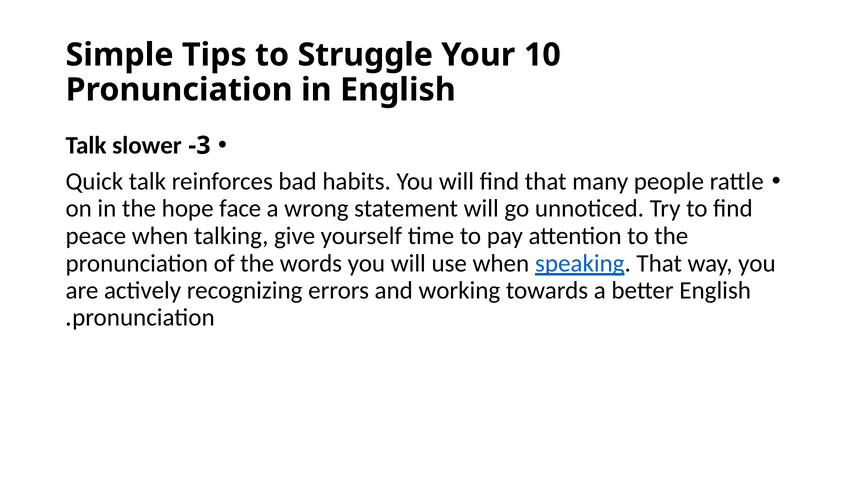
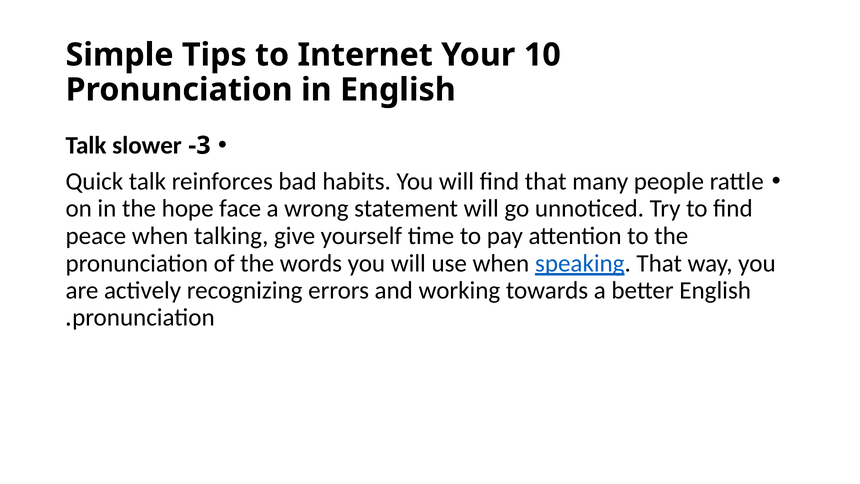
Struggle: Struggle -> Internet (365, 55)
